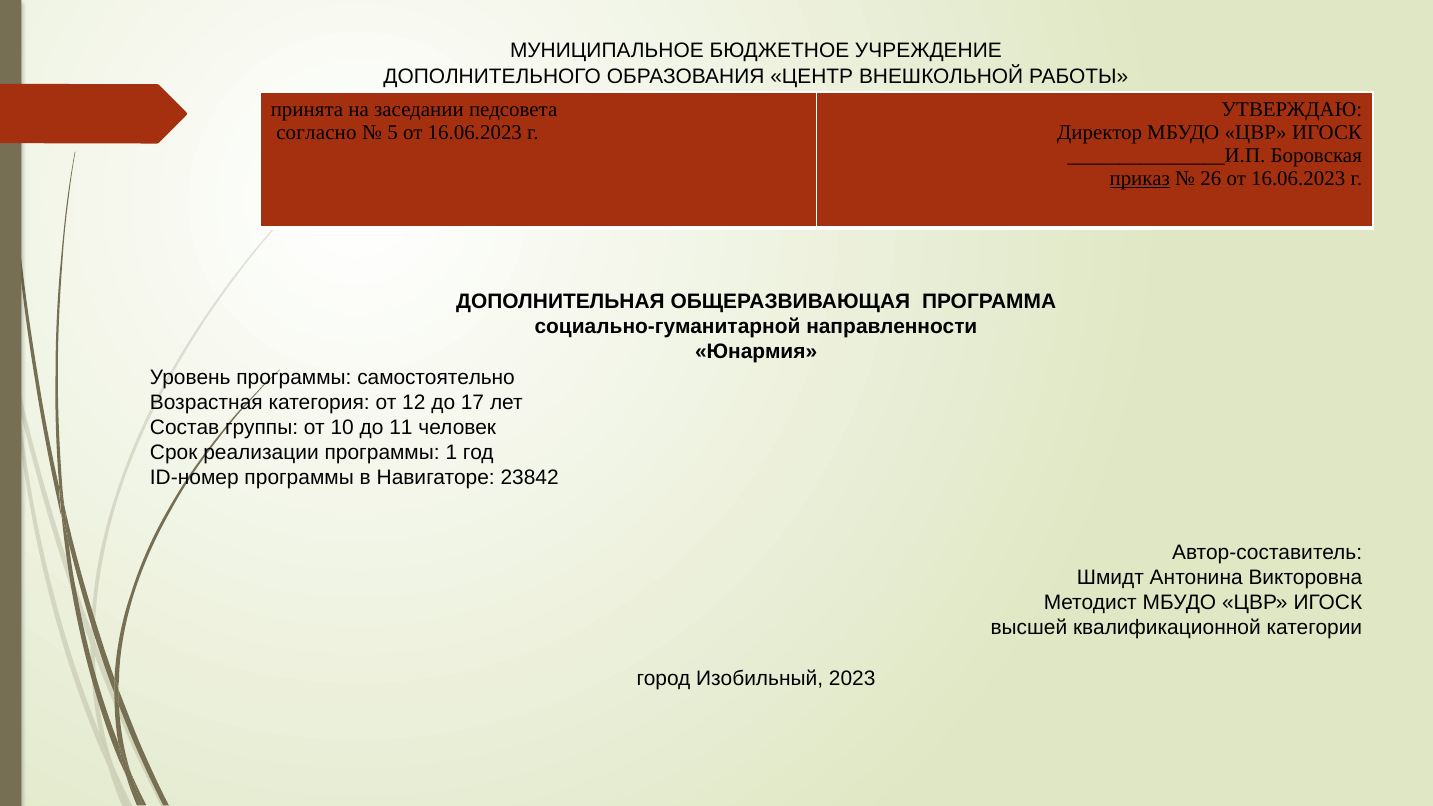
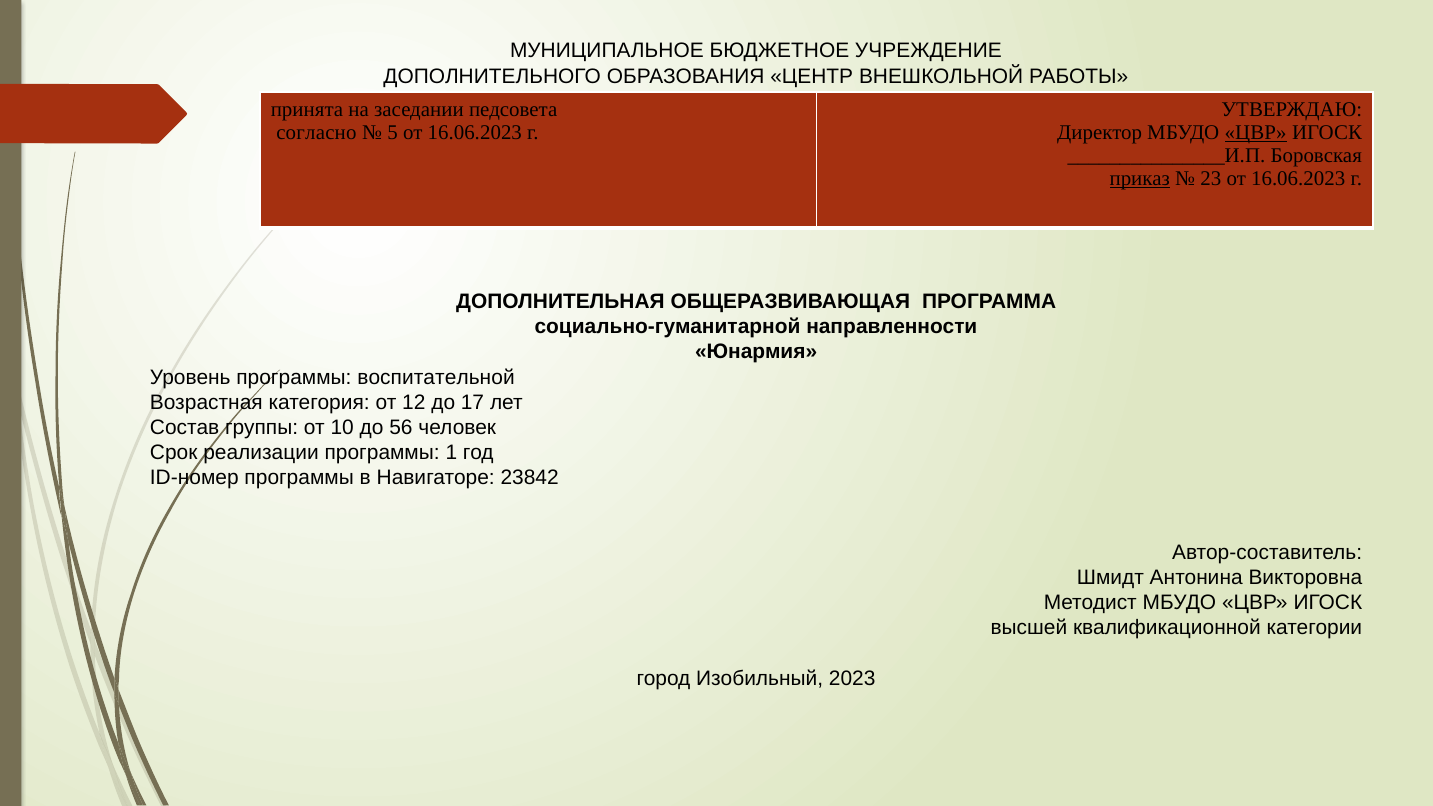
ЦВР underline: none -> present (1256, 132)
26: 26 -> 23 (1211, 178)
самостоятельно: самостоятельно -> воспитательной (436, 377)
11: 11 -> 56 (401, 427)
